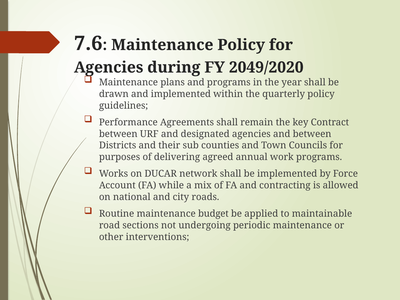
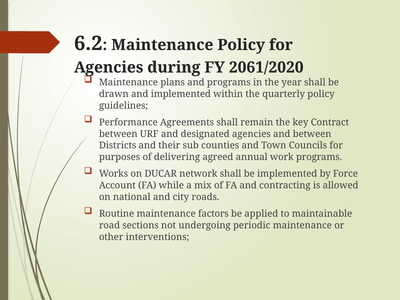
7.6: 7.6 -> 6.2 (88, 43)
2049/2020: 2049/2020 -> 2061/2020 (266, 67)
budget: budget -> factors (213, 214)
